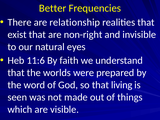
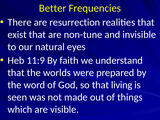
relationship: relationship -> resurrection (75, 22)
non-right: non-right -> non-tune (83, 35)
11:6: 11:6 -> 11:9 (36, 60)
